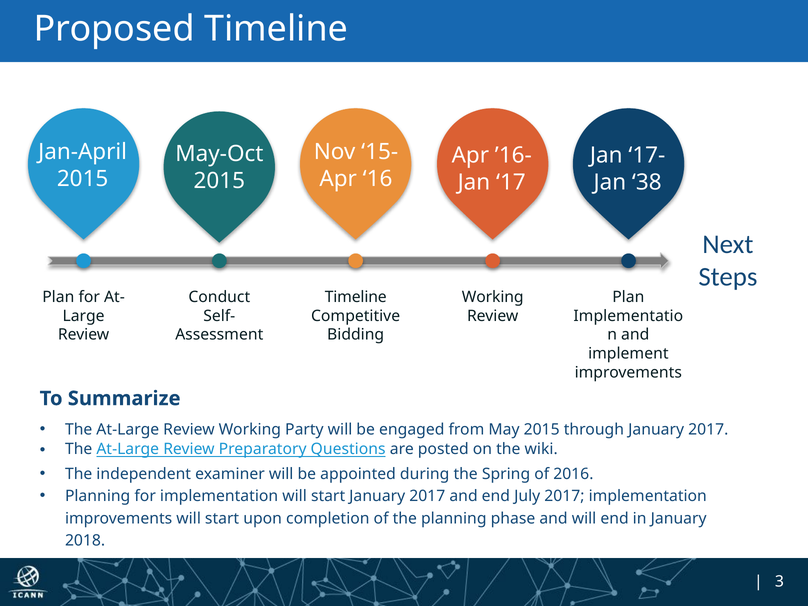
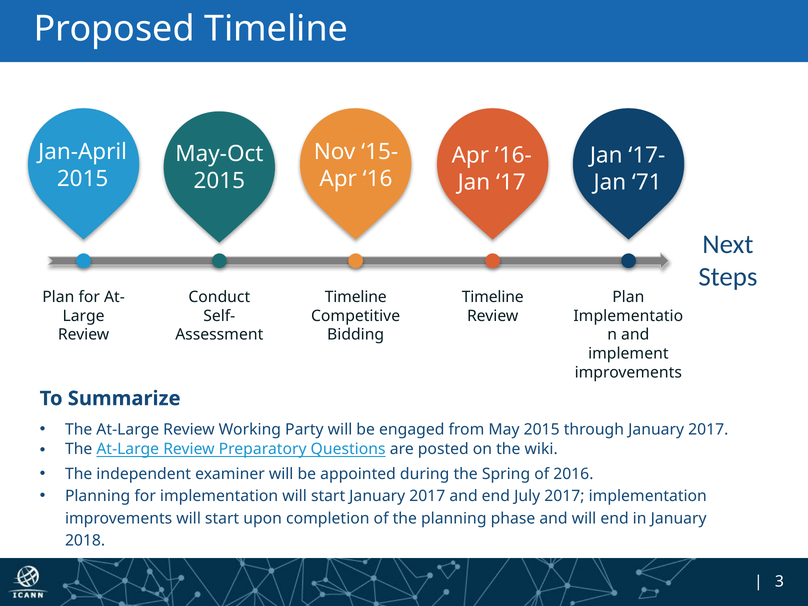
38: 38 -> 71 (647, 182)
Working: Working -> Timeline (493, 297)
